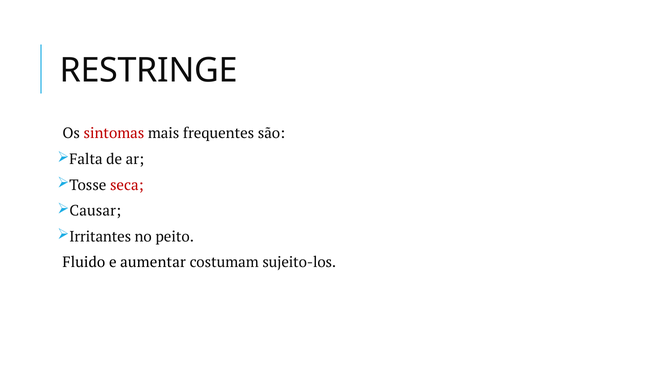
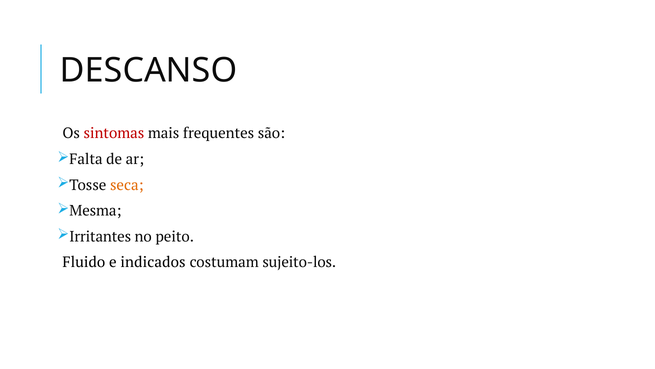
RESTRINGE: RESTRINGE -> DESCANSO (149, 70)
seca colour: red -> orange (127, 185)
Causar: Causar -> Mesma (95, 211)
aumentar: aumentar -> indicados (153, 262)
